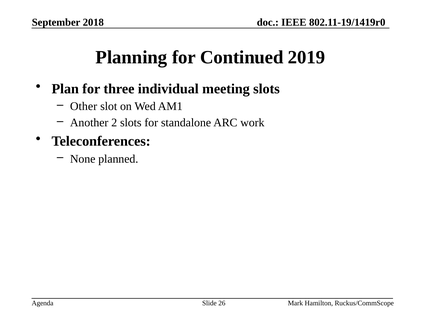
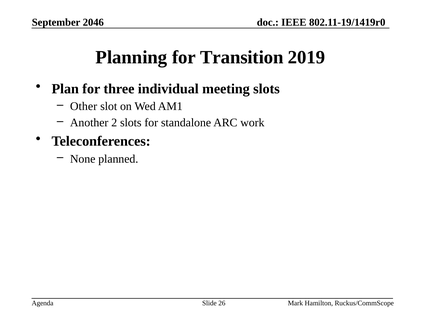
2018: 2018 -> 2046 (93, 22)
Continued: Continued -> Transition (242, 57)
